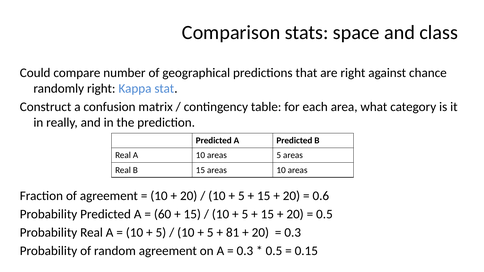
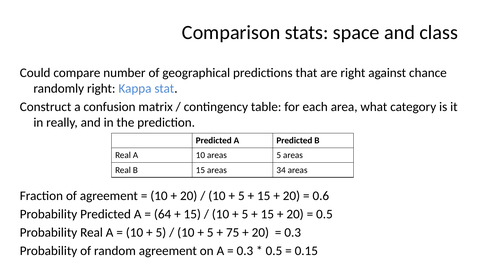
areas 10: 10 -> 34 (281, 170)
60: 60 -> 64 (163, 214)
81: 81 -> 75 (233, 233)
